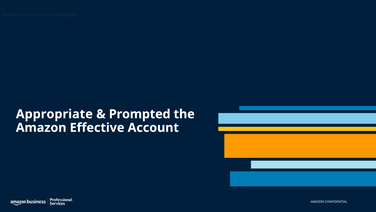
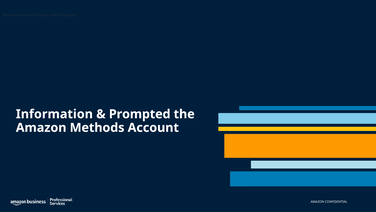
Appropriate: Appropriate -> Information (54, 114)
Effective: Effective -> Methods (97, 127)
